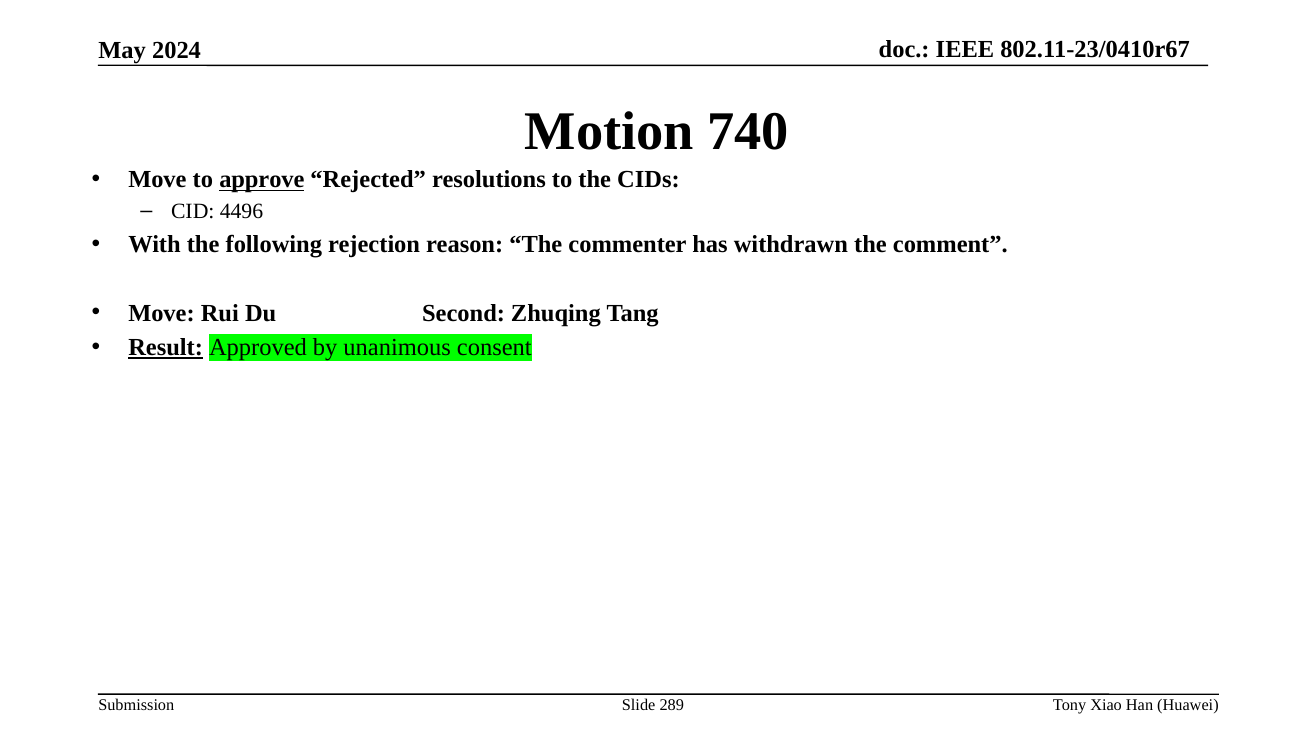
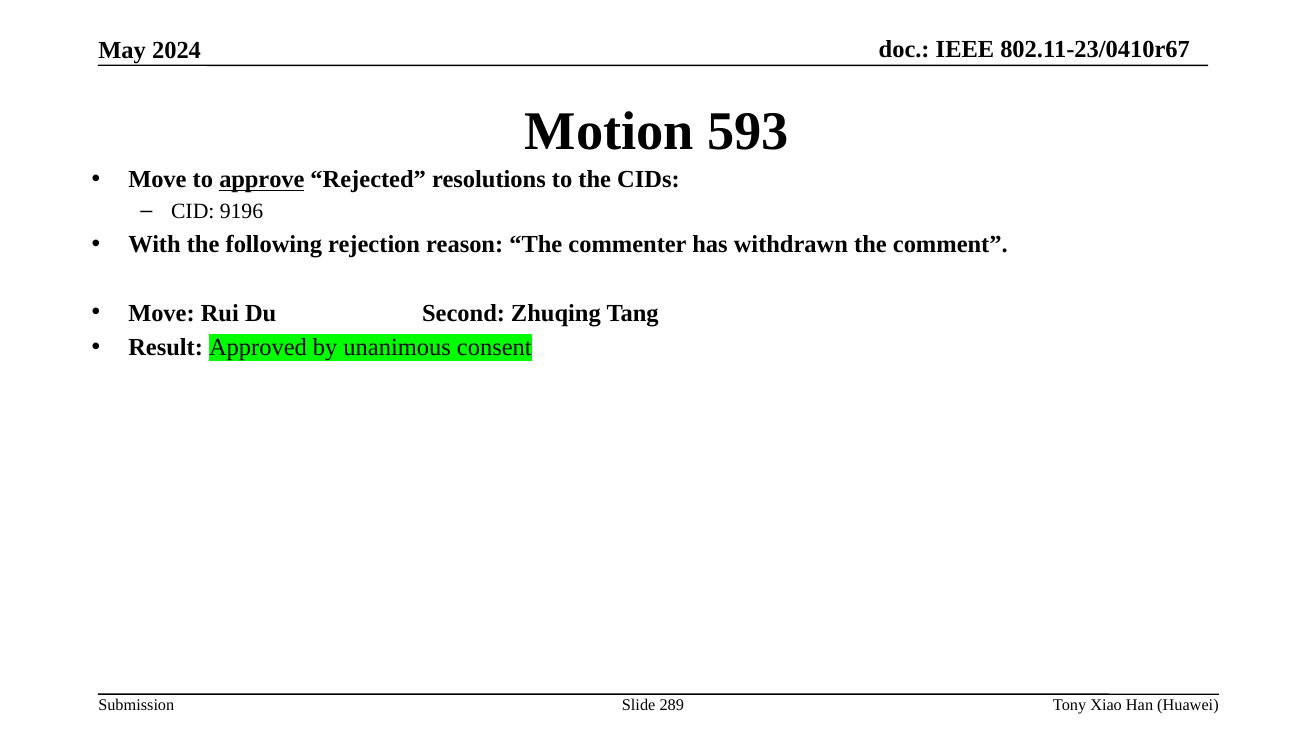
740: 740 -> 593 (748, 131)
4496: 4496 -> 9196 (242, 212)
Result underline: present -> none (166, 347)
